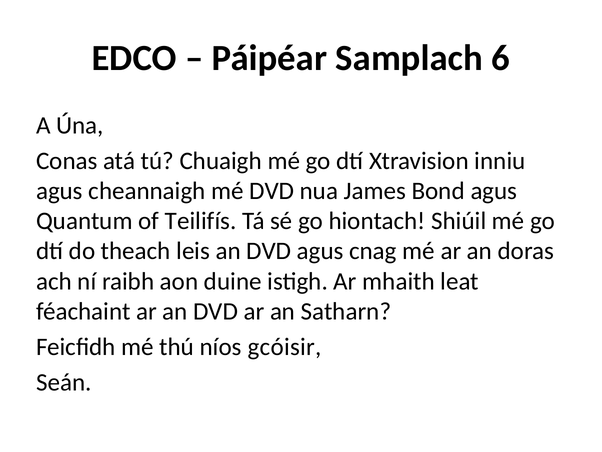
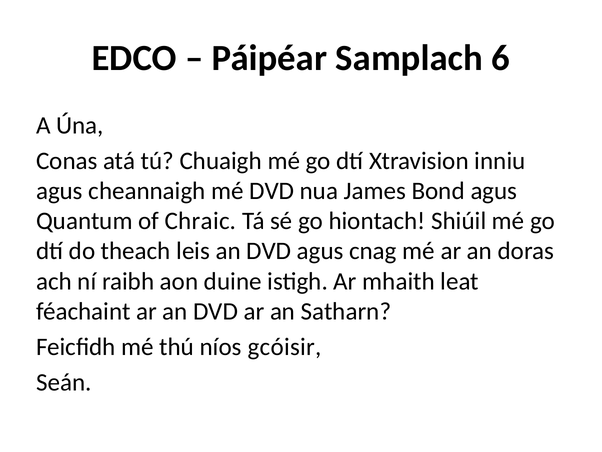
Teilifís: Teilifís -> Chraic (201, 221)
